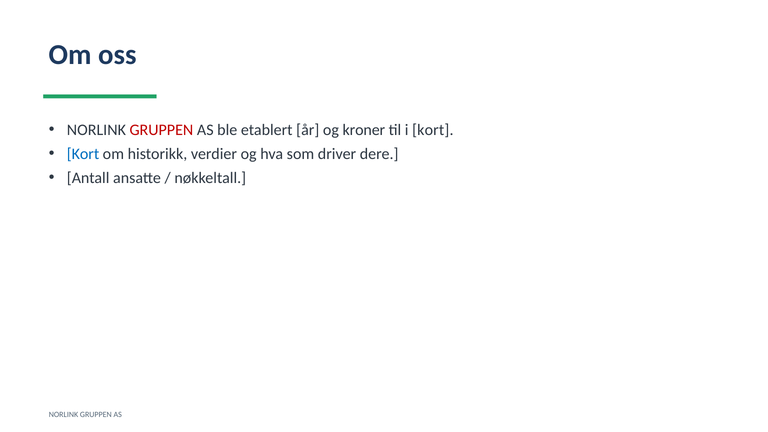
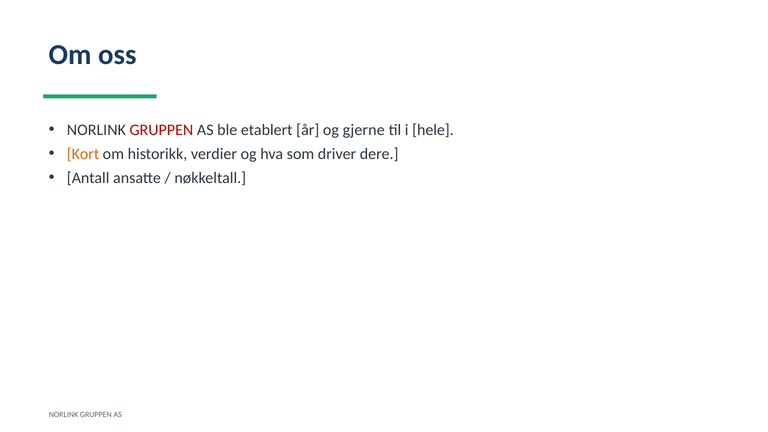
kroner: kroner -> gjerne (364, 130)
i kort: kort -> hele (433, 130)
Kort colour: blue -> orange (83, 154)
